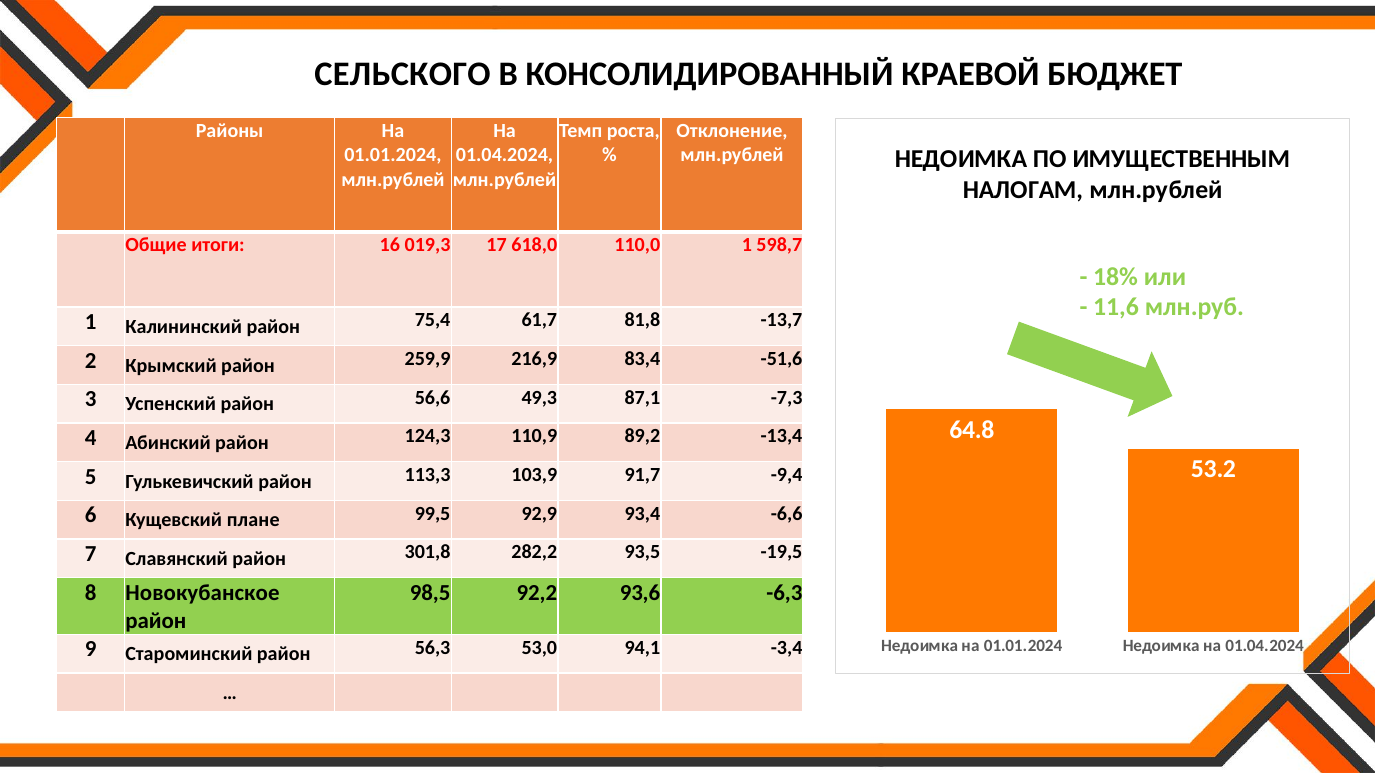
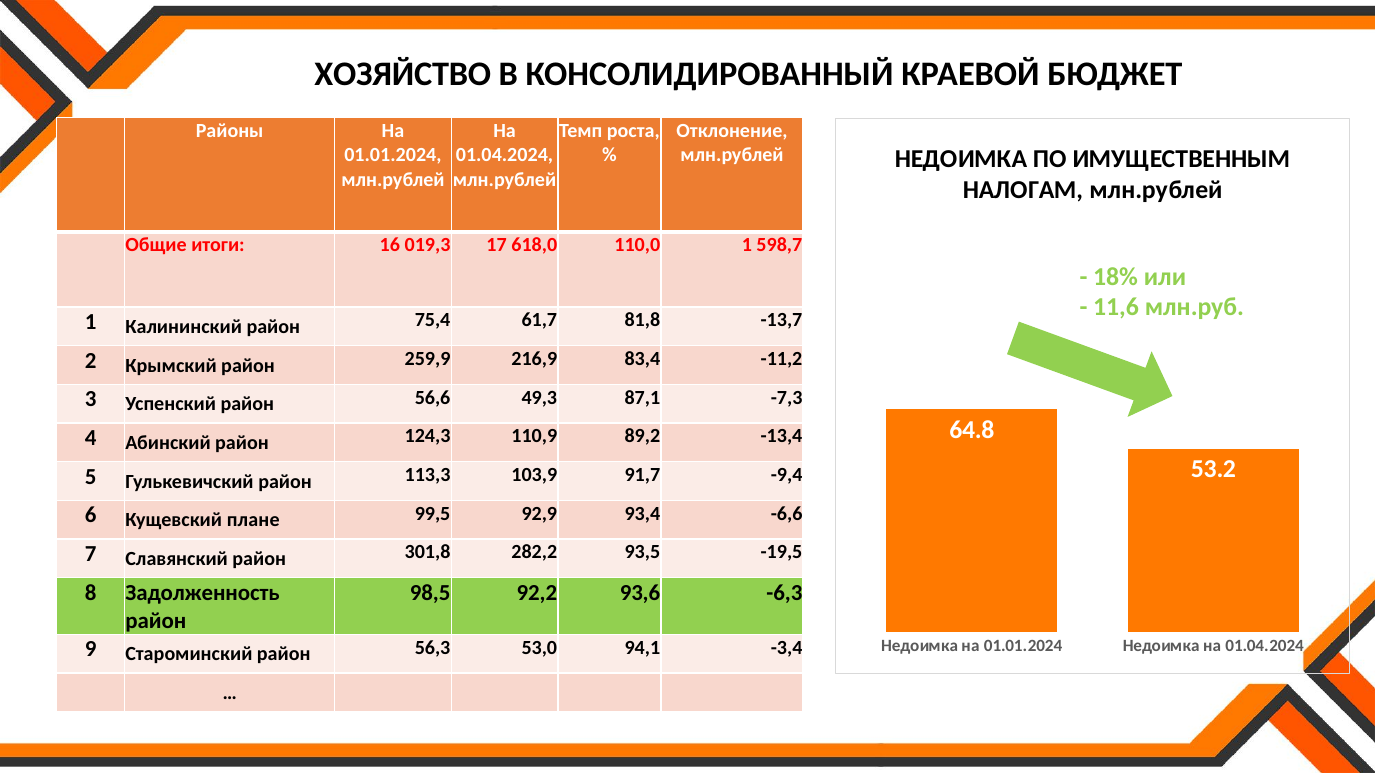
СЕЛЬСКОГО: СЕЛЬСКОГО -> ХОЗЯЙСТВО (403, 74)
-51,6: -51,6 -> -11,2 (782, 359)
Новокубанское: Новокубанское -> Задолженность (203, 593)
